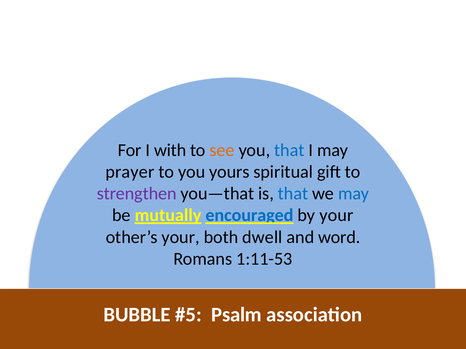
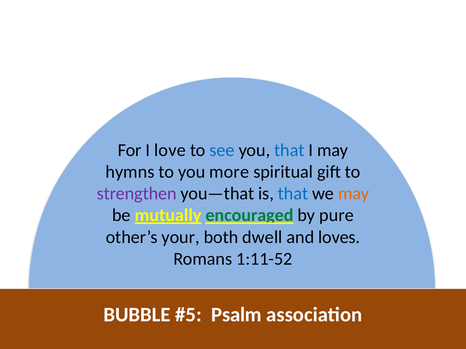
with: with -> love (170, 150)
see colour: orange -> blue (222, 150)
prayer: prayer -> hymns (130, 172)
yours: yours -> more (229, 172)
may colour: blue -> orange (354, 194)
encouraged colour: blue -> green (249, 216)
by your: your -> pure (336, 216)
word: word -> loves (339, 237)
1:11-53: 1:11-53 -> 1:11-52 (264, 259)
